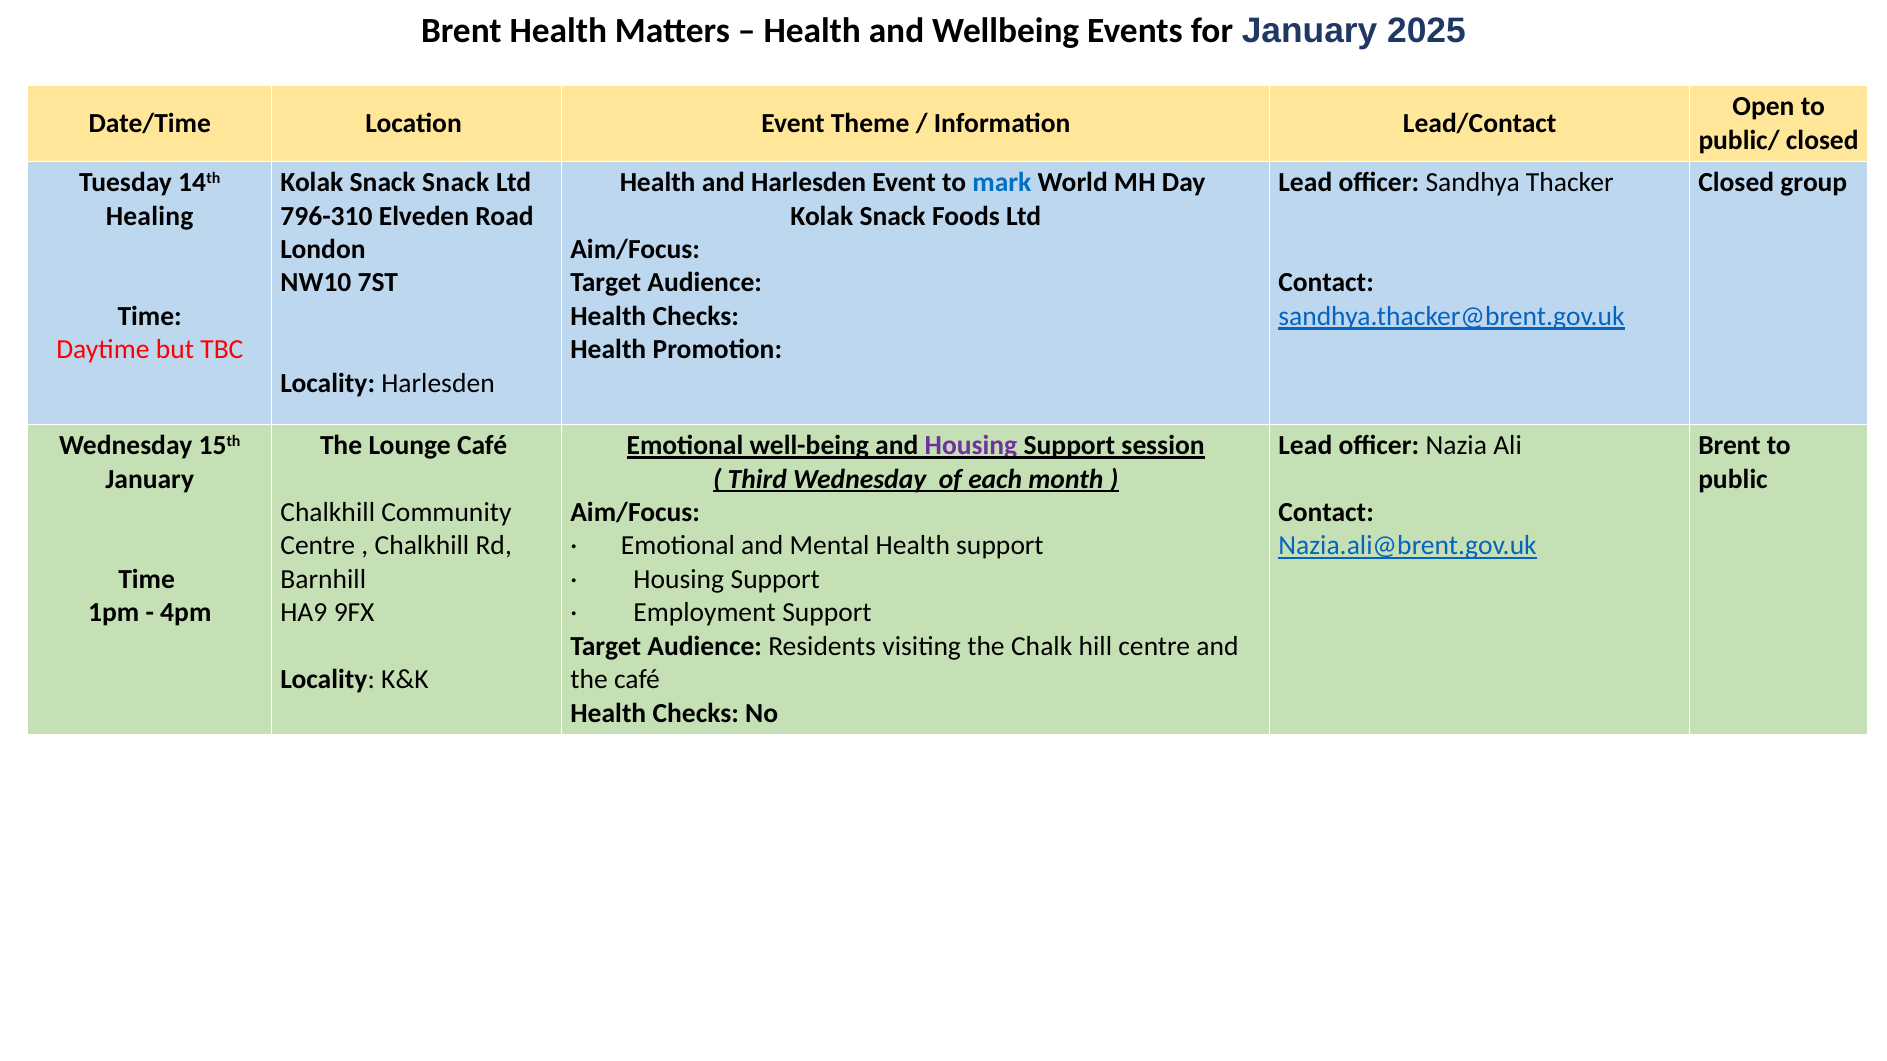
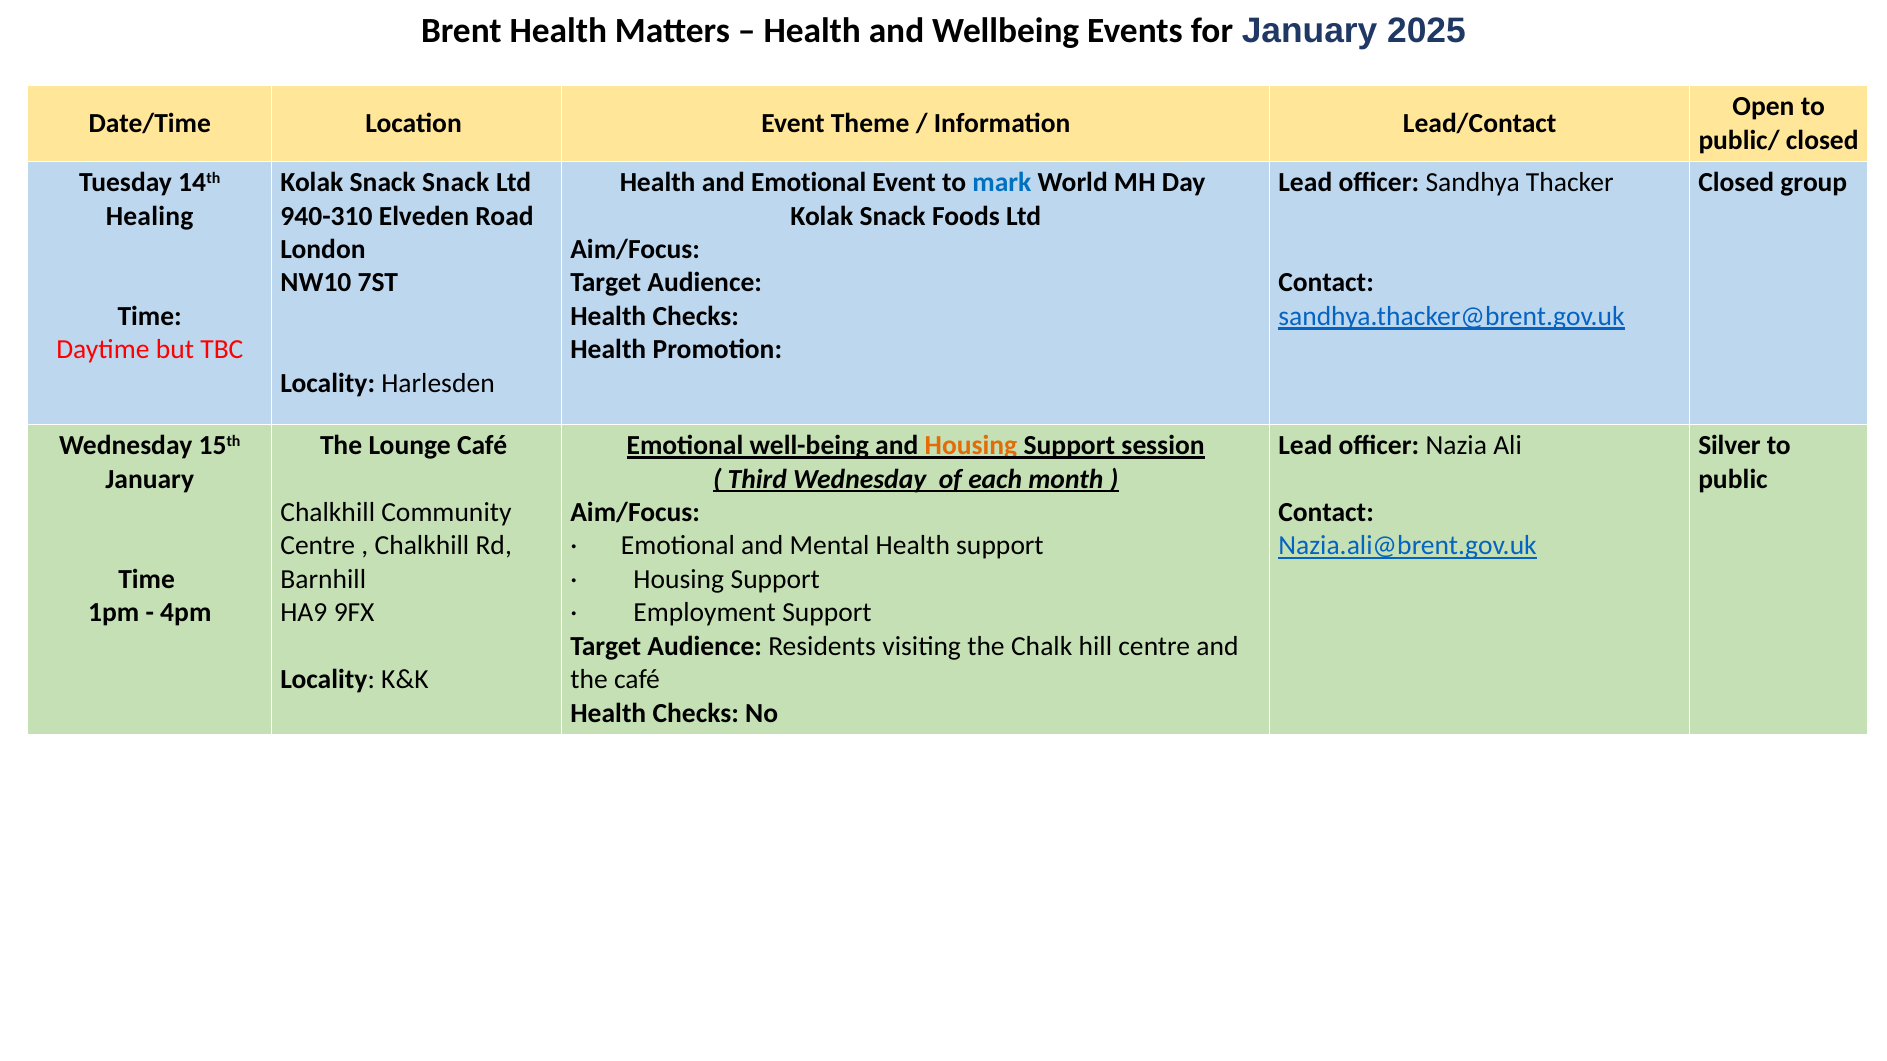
and Harlesden: Harlesden -> Emotional (809, 183)
796-310: 796-310 -> 940-310 (326, 216)
Housing colour: purple -> orange (971, 446)
Brent: Brent -> Silver (1729, 446)
